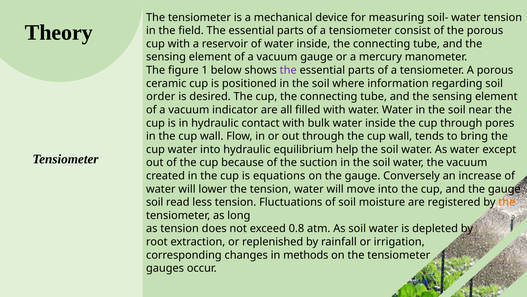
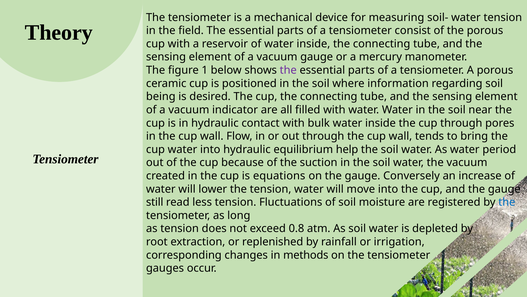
order: order -> being (161, 96)
except: except -> period (499, 149)
soil: soil -> still (155, 202)
the colour: orange -> blue (507, 202)
